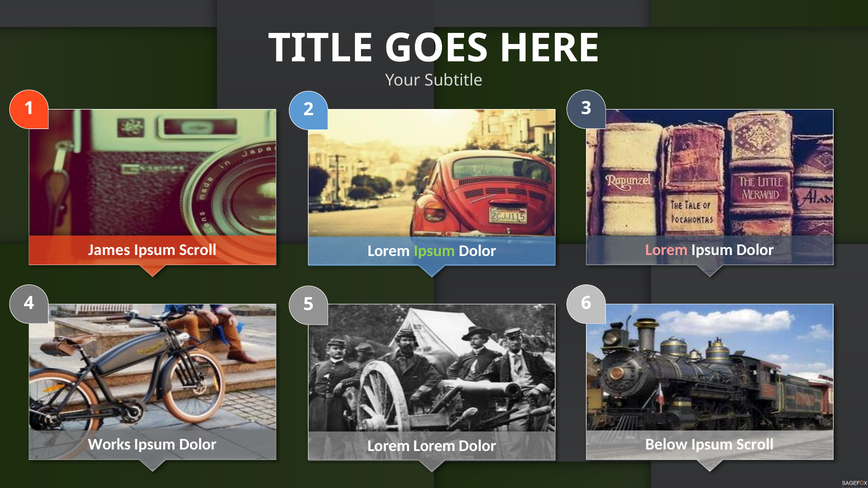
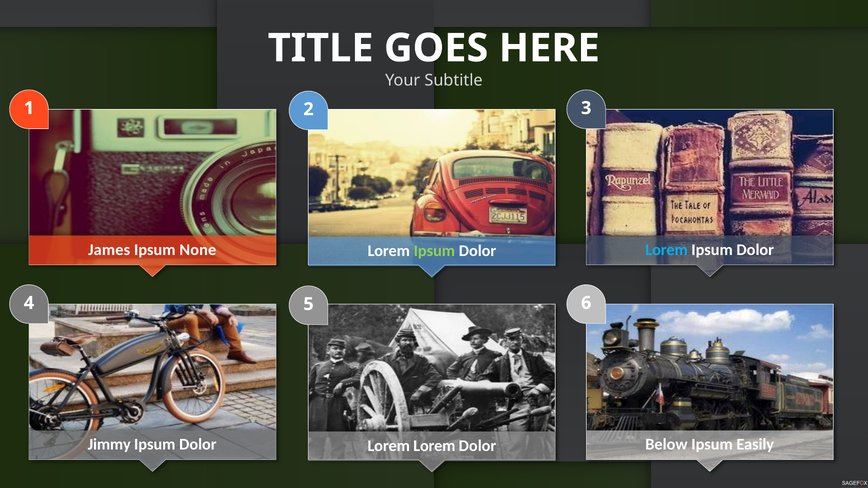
Scroll: Scroll -> None (198, 250)
Lorem colour: pink -> light blue (667, 250)
Works: Works -> Jimmy (109, 445)
Scroll: Scroll -> Easily (755, 445)
